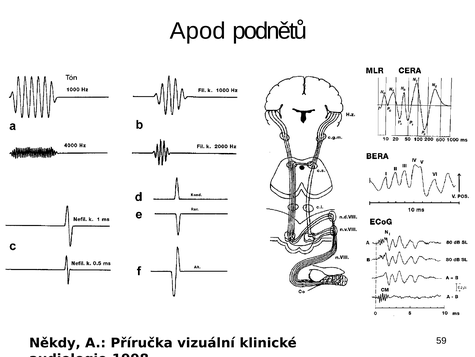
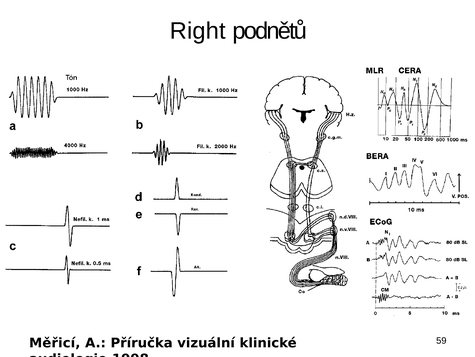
Apod: Apod -> Right (198, 31)
Někdy: Někdy -> Měřicí (55, 342)
